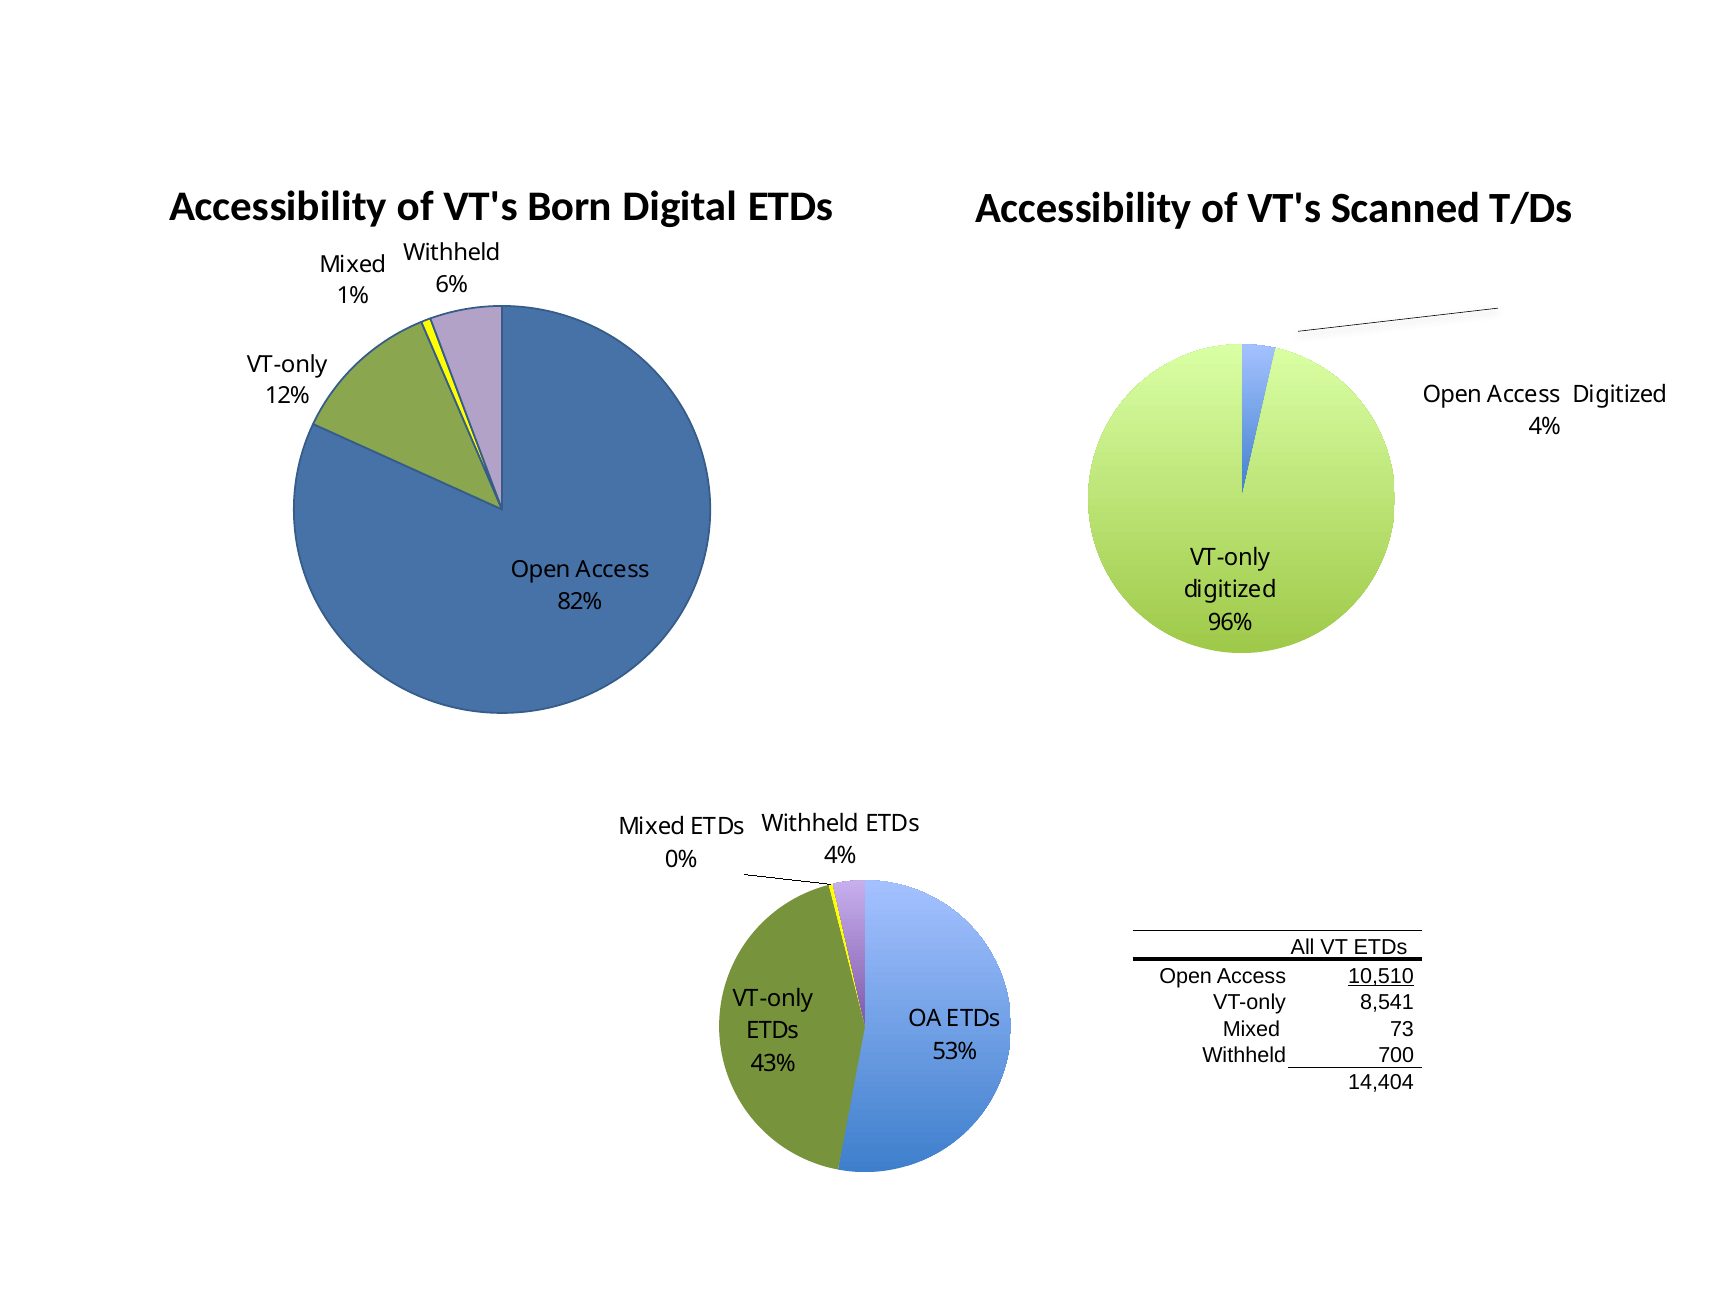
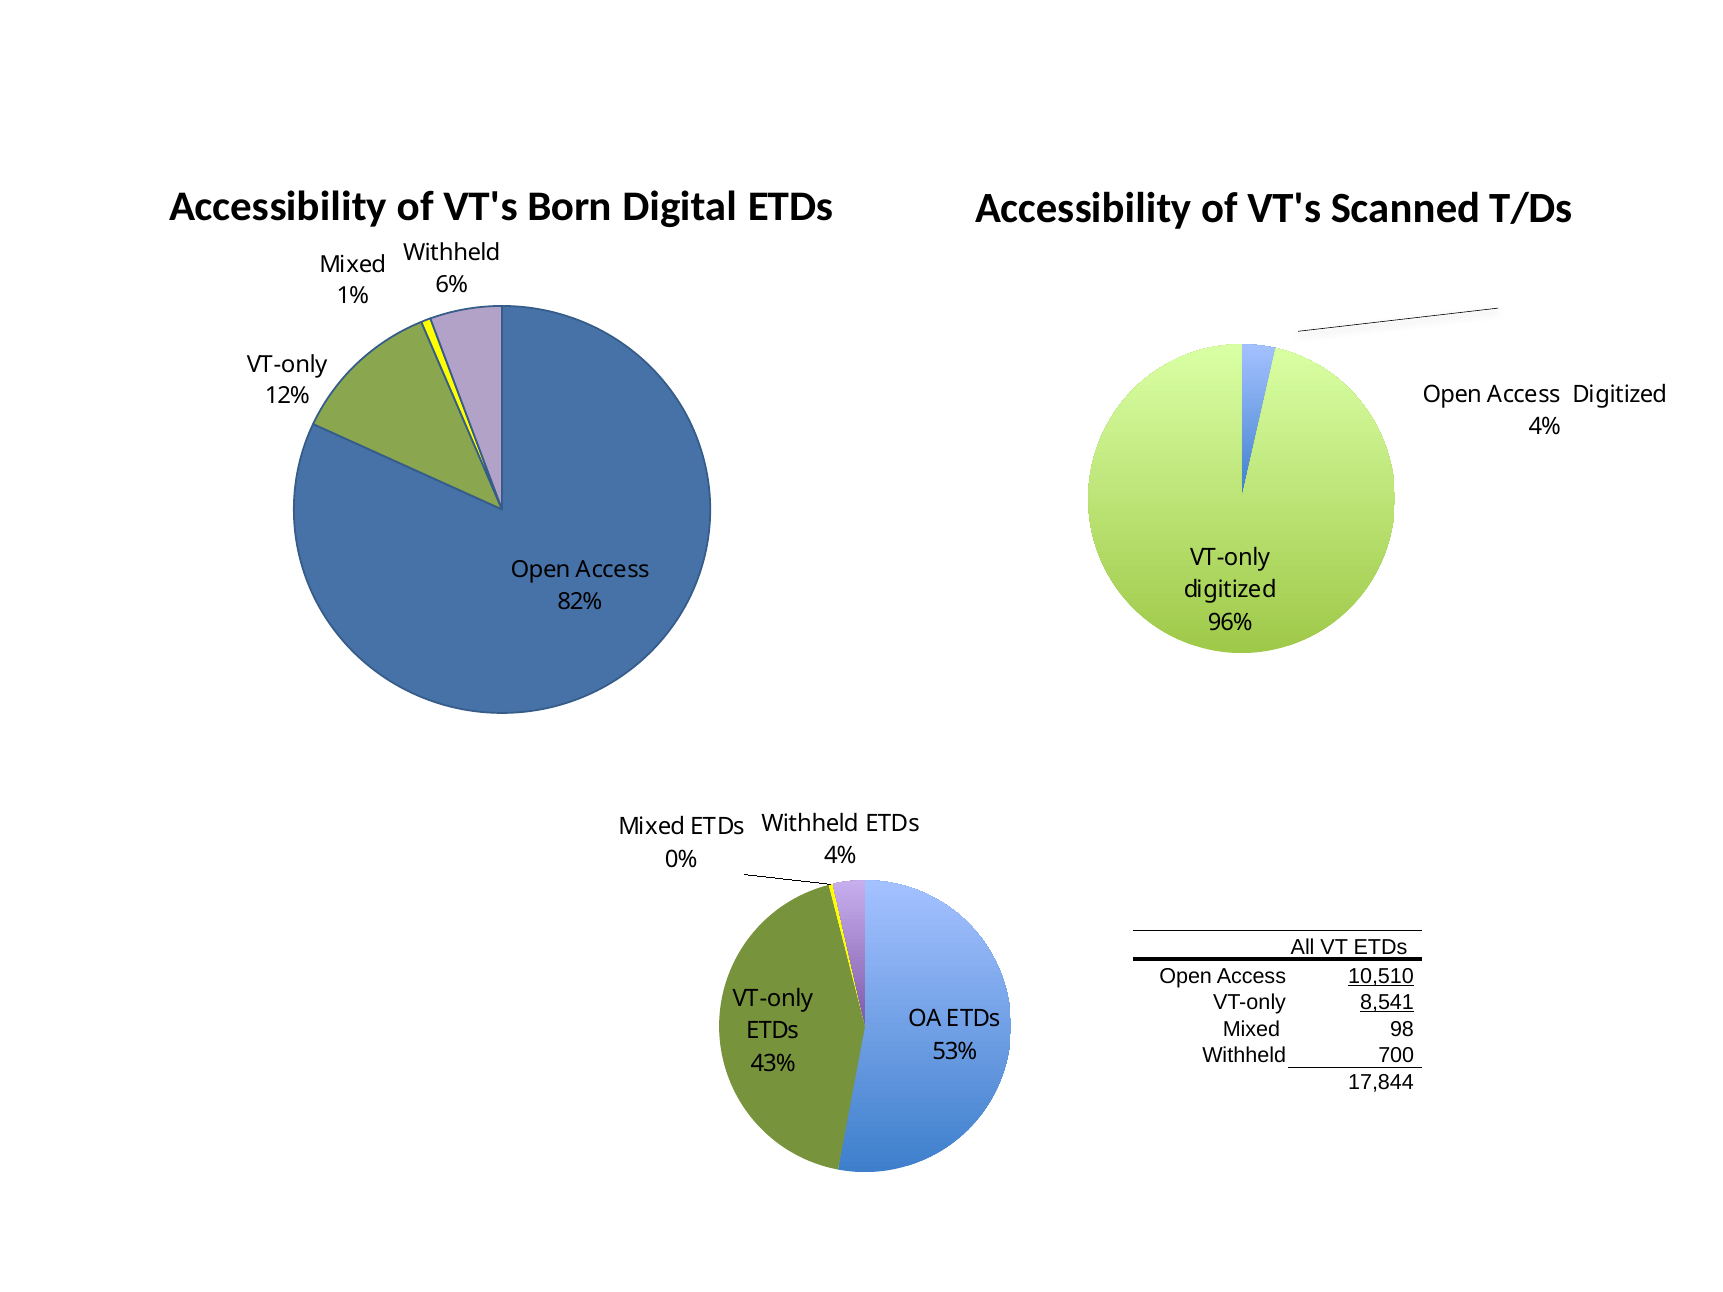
8,541 underline: none -> present (1387, 1003)
73: 73 -> 98 (1402, 1029)
14,404: 14,404 -> 17,844 (1381, 1082)
